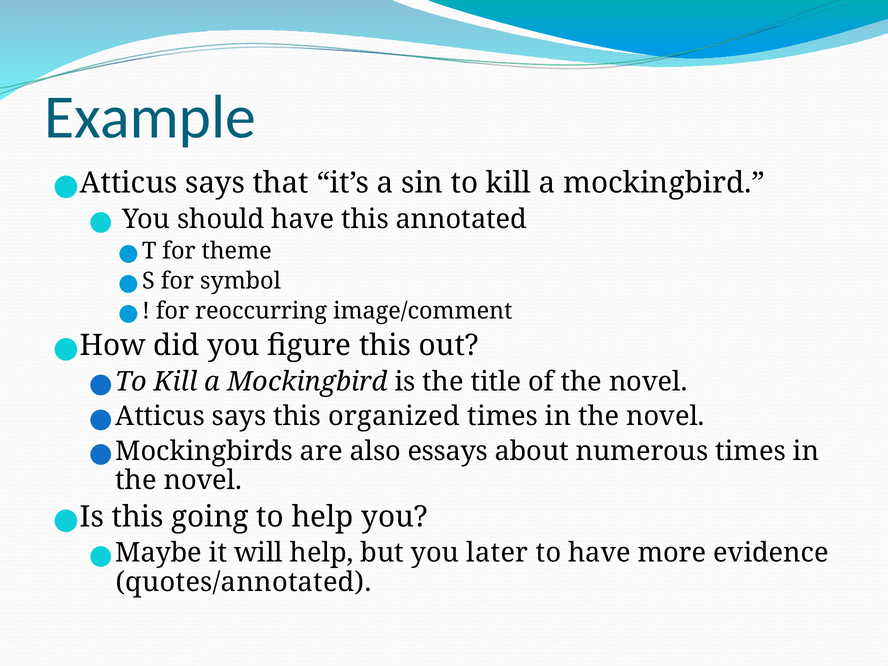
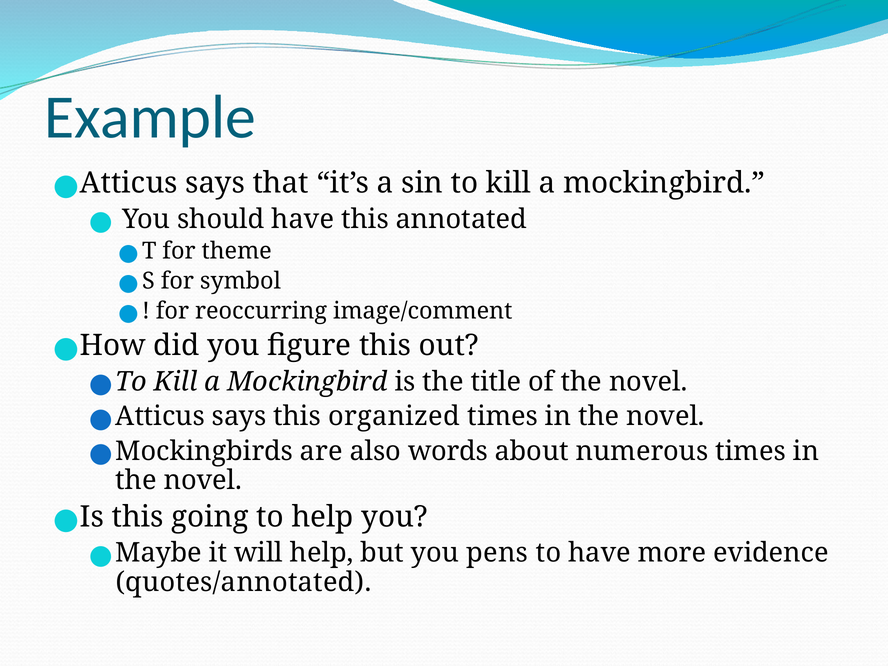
essays: essays -> words (448, 451)
later: later -> pens (497, 553)
